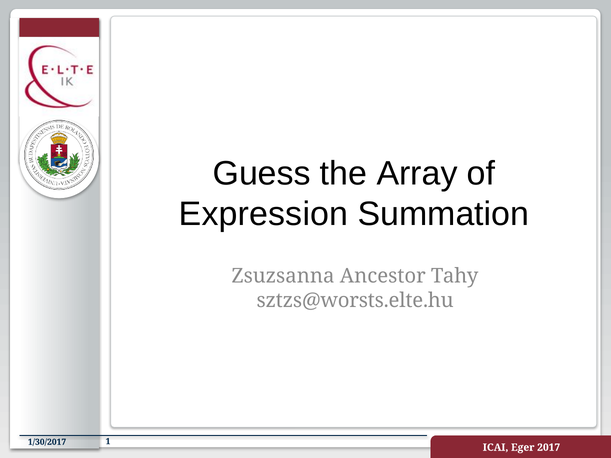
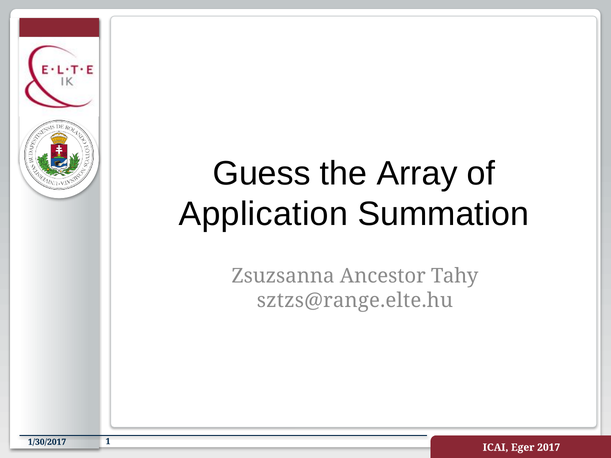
Expression: Expression -> Application (263, 214)
sztzs@worsts.elte.hu: sztzs@worsts.elte.hu -> sztzs@range.elte.hu (355, 301)
